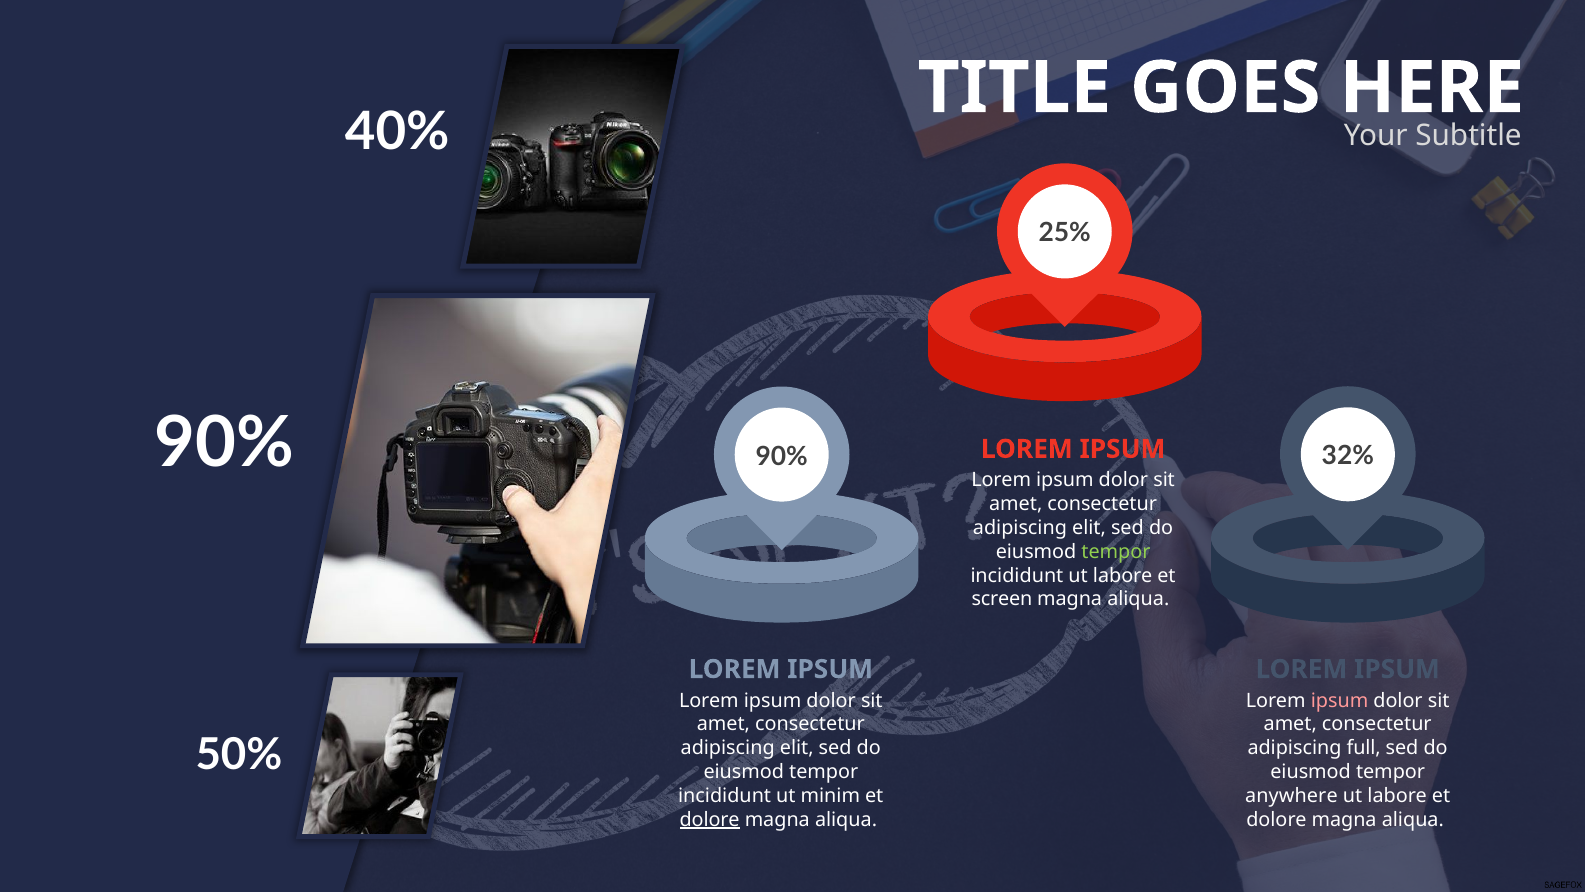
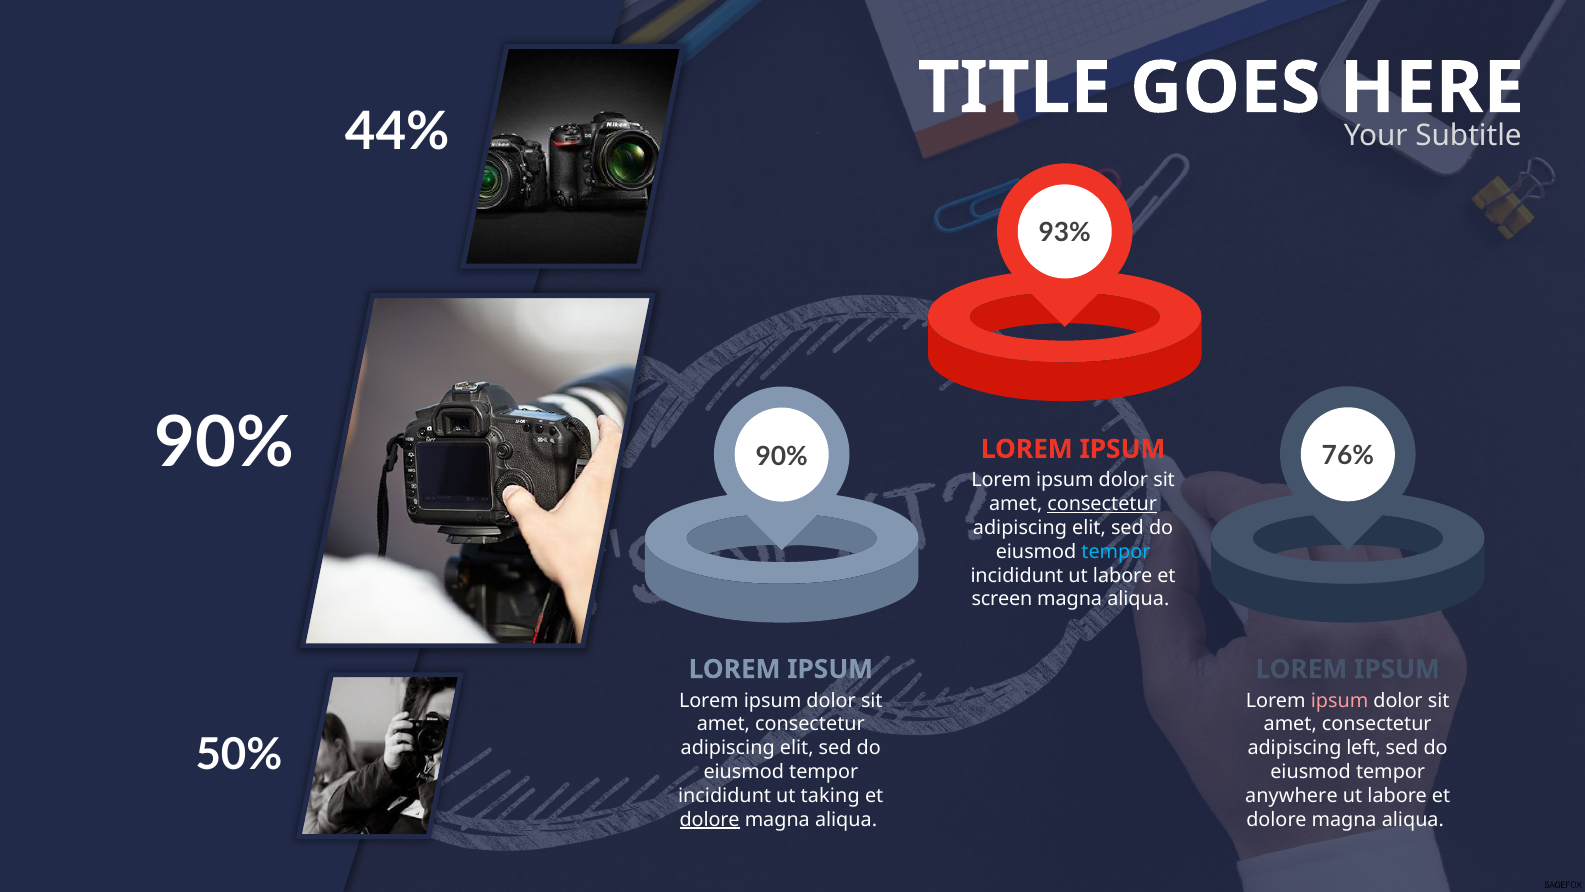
40%: 40% -> 44% (397, 132)
25%: 25% -> 93% (1065, 233)
32%: 32% -> 76% (1348, 456)
consectetur underline: none -> present (1102, 504)
tempor colour: light green -> light blue (1116, 551)
full: full -> left (1364, 748)
minim: minim -> taking (830, 795)
